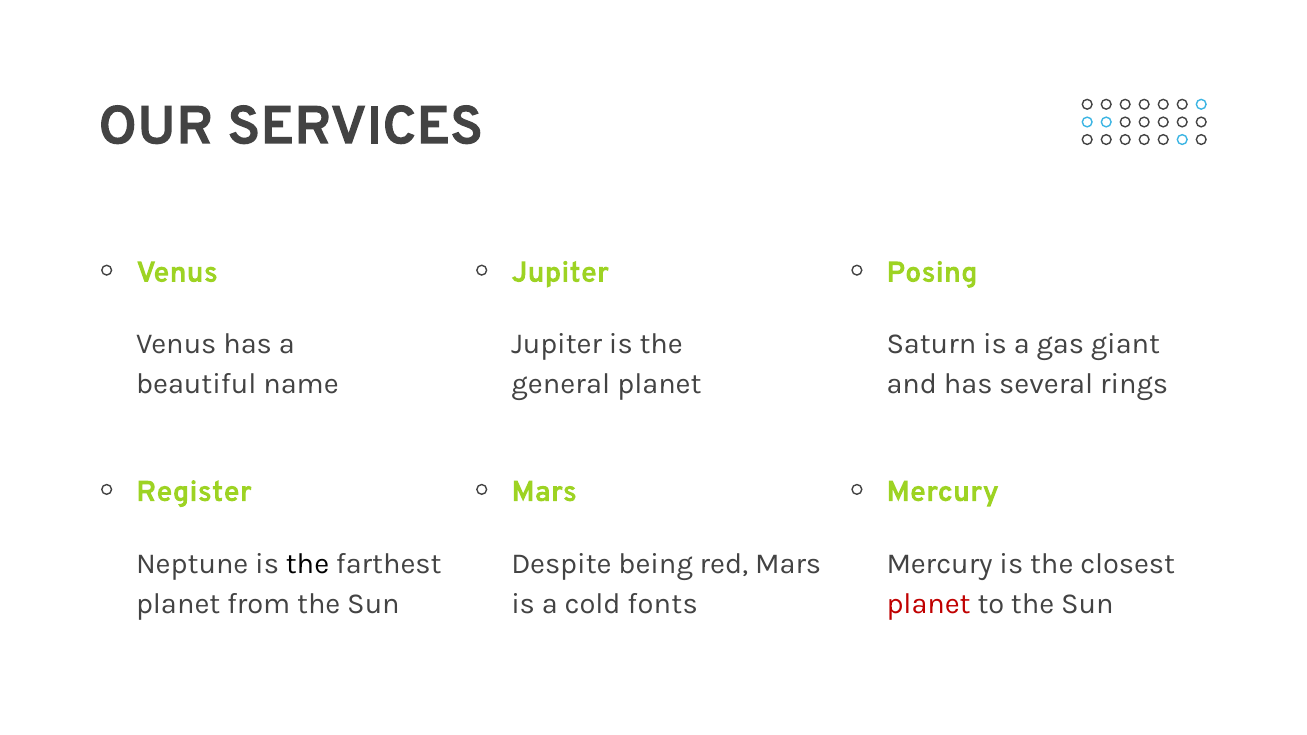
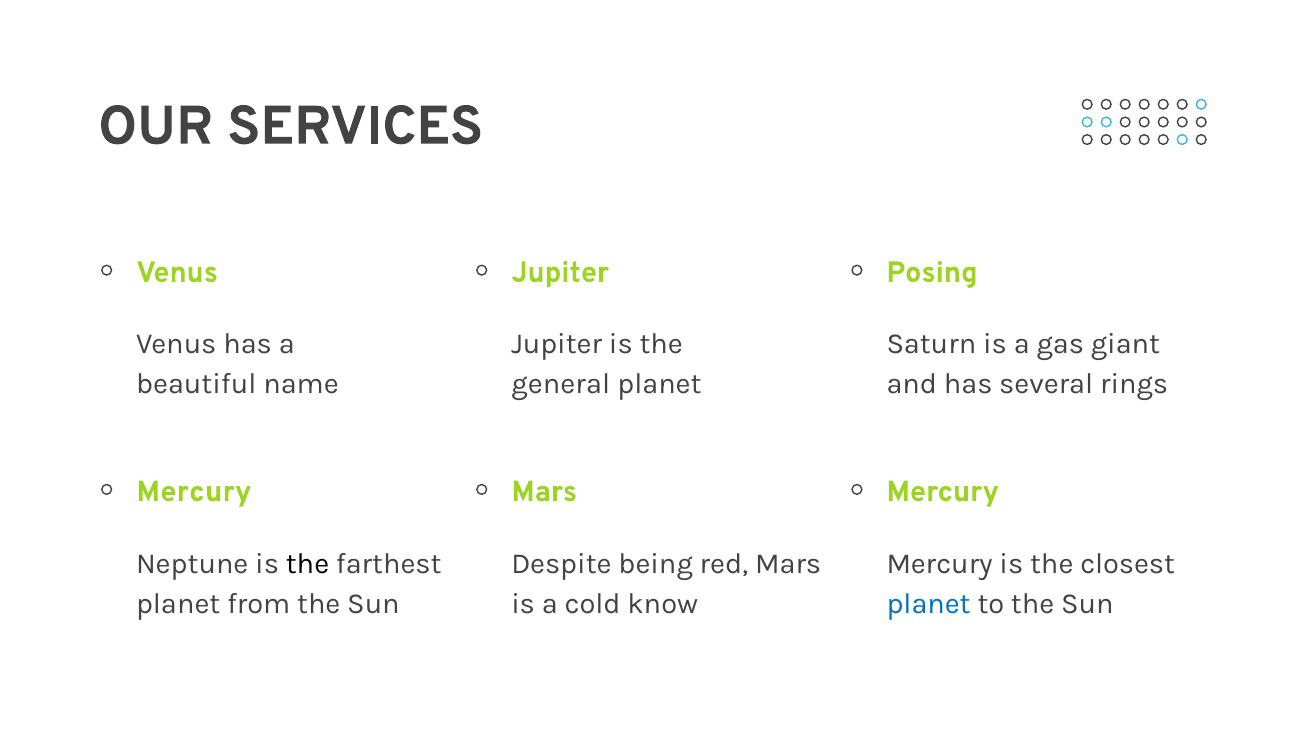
Register: Register -> Mercury (194, 492)
fonts: fonts -> know (663, 604)
planet colour: red -> blue (929, 604)
